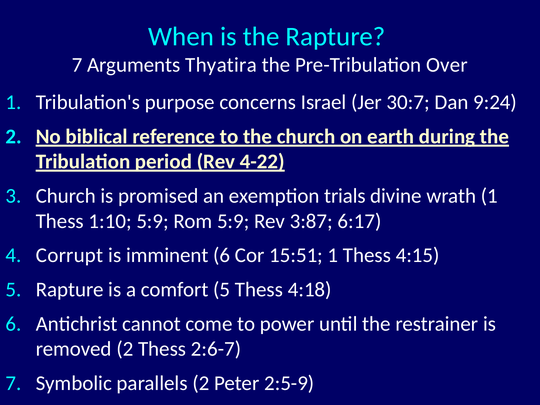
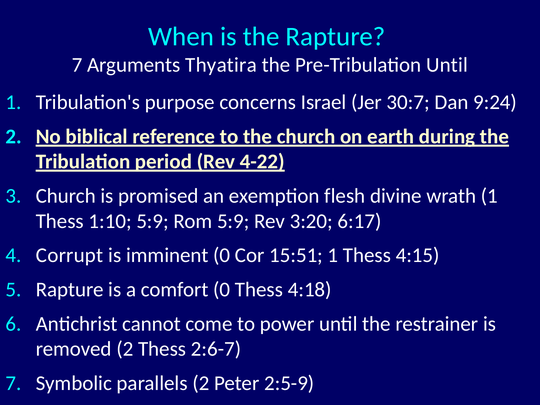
Pre-Tribulation Over: Over -> Until (447, 65)
trials: trials -> flesh (345, 196)
3:87: 3:87 -> 3:20 (311, 221)
imminent 6: 6 -> 0 (222, 255)
comfort 5: 5 -> 0 (222, 290)
